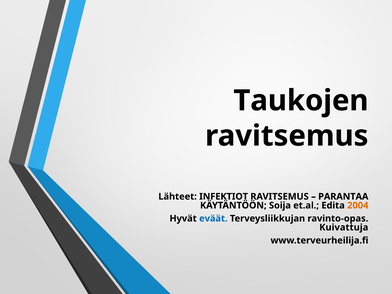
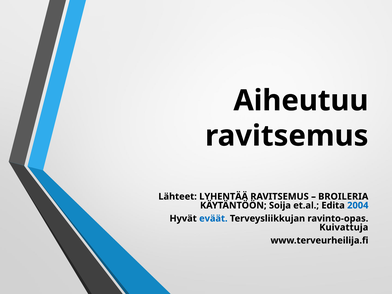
Taukojen: Taukojen -> Aiheutuu (301, 101)
INFEKTIOT: INFEKTIOT -> LYHENTÄÄ (224, 197)
PARANTAA: PARANTAA -> BROILERIA (343, 197)
2004 colour: orange -> blue (358, 205)
